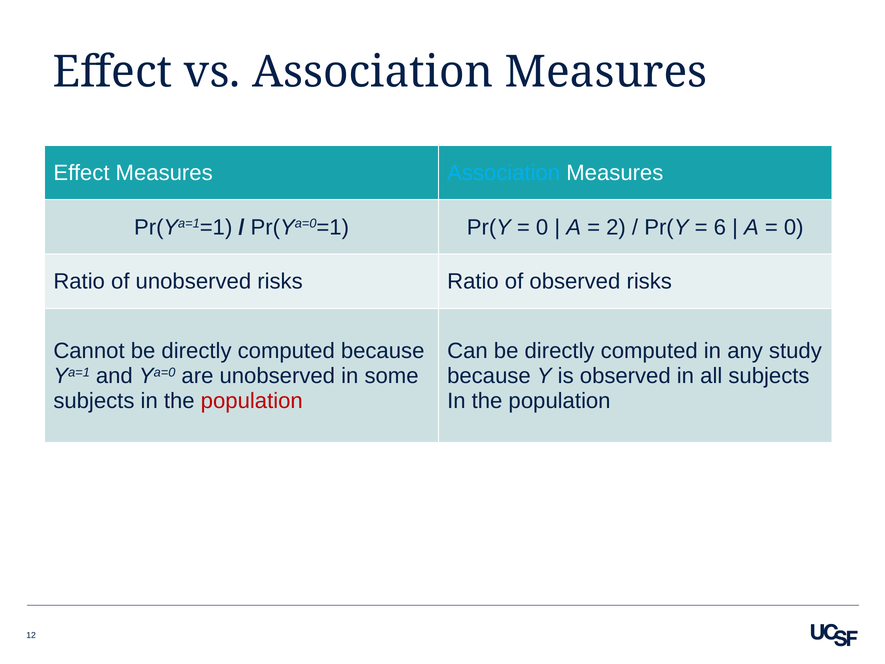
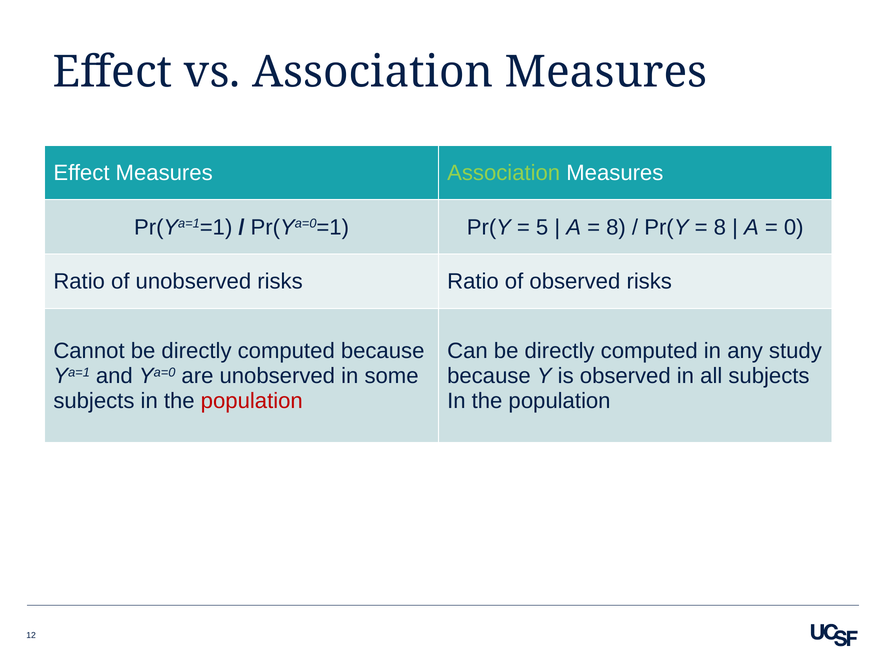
Association colour: light blue -> light green (504, 173)
0: 0 -> 5 (542, 227)
2: 2 -> 8 (616, 227)
6: 6 -> 8 (720, 227)
